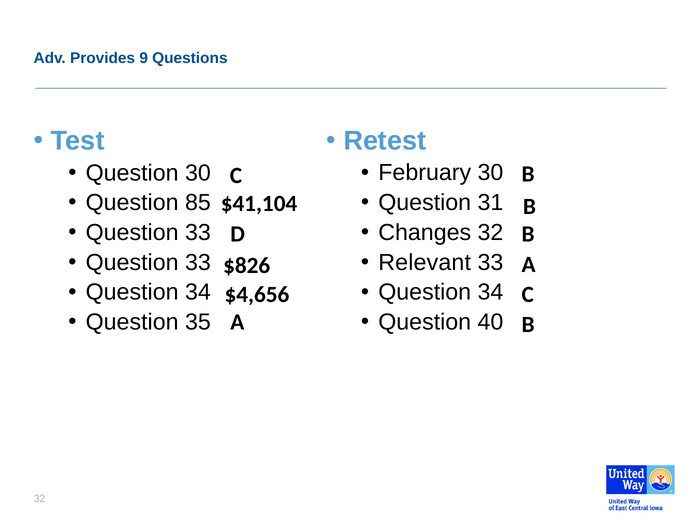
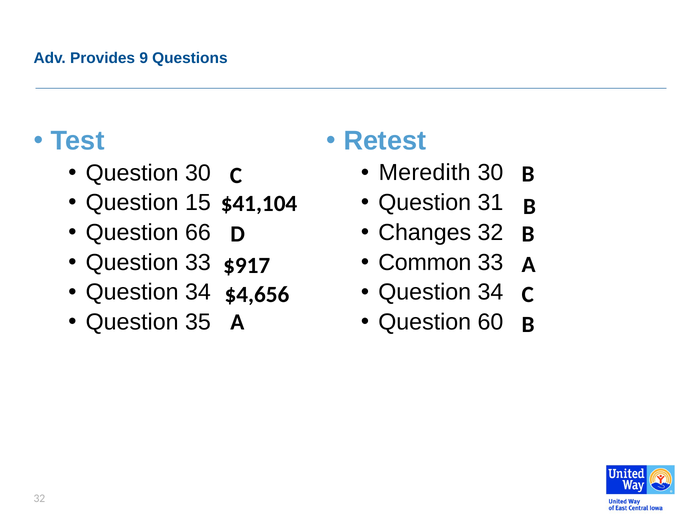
February: February -> Meredith (425, 173)
85: 85 -> 15 (198, 203)
33: 33 -> 66 (198, 233)
Relevant: Relevant -> Common (425, 262)
$826: $826 -> $917 (247, 266)
40: 40 -> 60 (490, 322)
